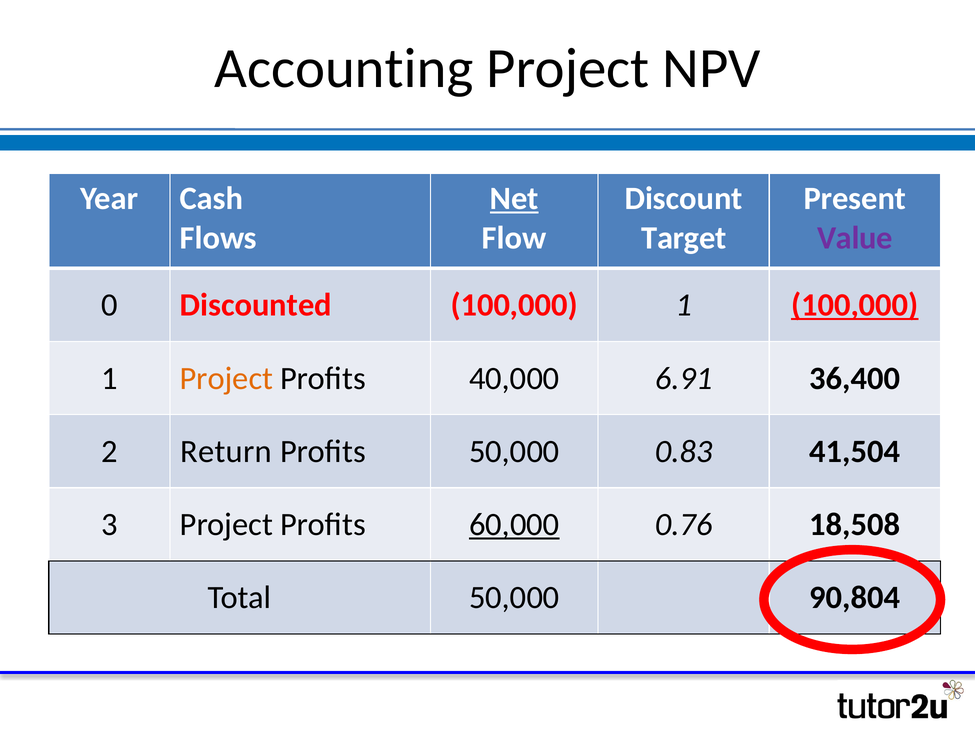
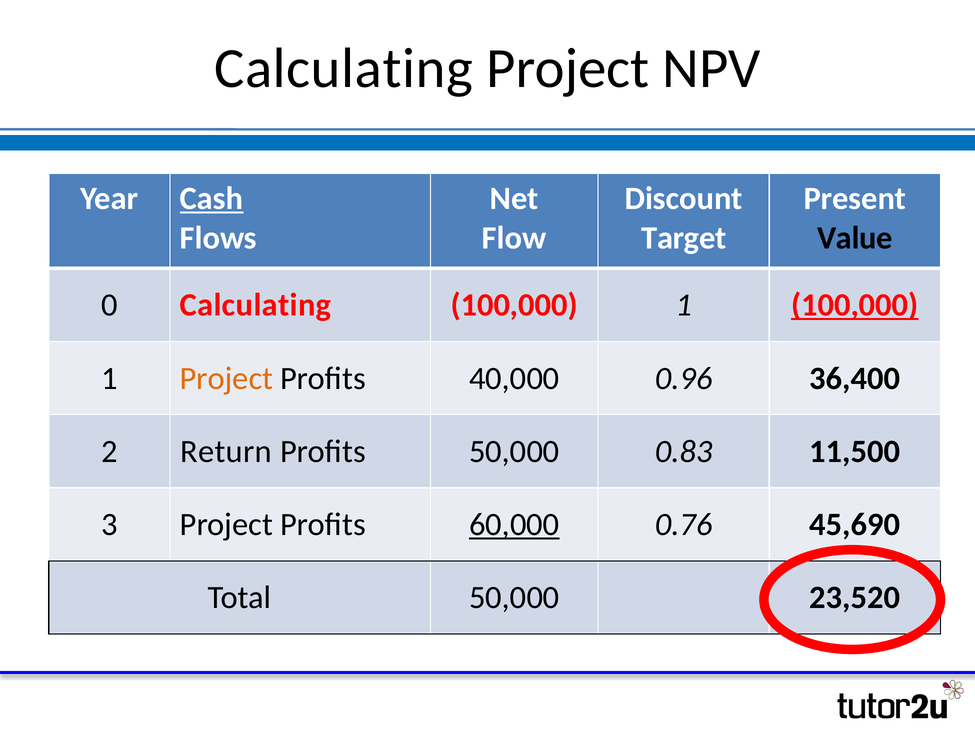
Accounting: Accounting -> Calculating (344, 69)
Cash underline: none -> present (212, 199)
Net underline: present -> none (514, 199)
Value colour: purple -> black (855, 238)
0 Discounted: Discounted -> Calculating (256, 305)
6.91: 6.91 -> 0.96 (684, 378)
41,504: 41,504 -> 11,500 (855, 452)
18,508: 18,508 -> 45,690 (855, 525)
90,804: 90,804 -> 23,520 (855, 598)
